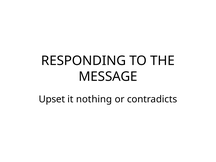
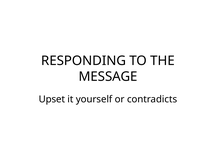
nothing: nothing -> yourself (94, 99)
